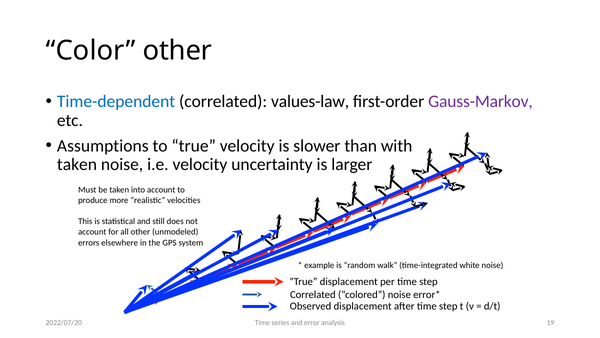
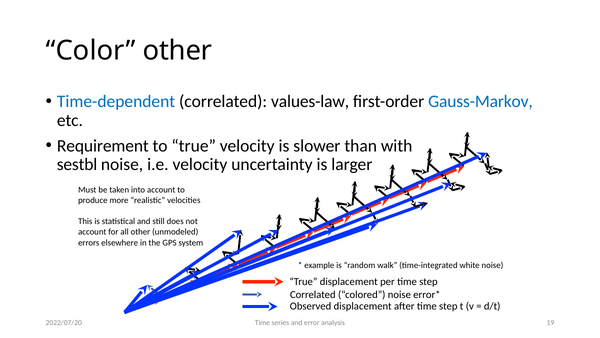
Gauss-Markov colour: purple -> blue (480, 101)
Assumptions: Assumptions -> Requirement (103, 146)
taken: taken -> sestbl (77, 164)
